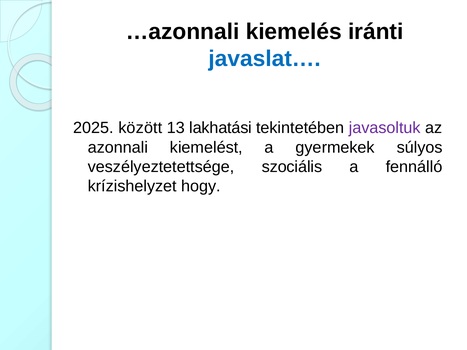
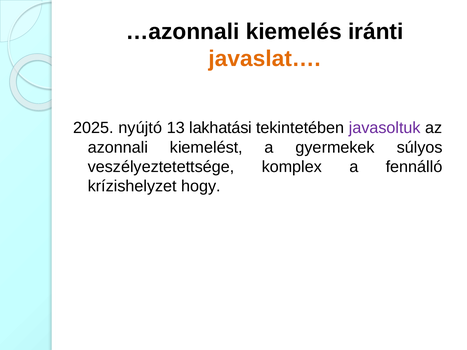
javaslat… colour: blue -> orange (265, 59)
között: között -> nyújtó (140, 128)
szociális: szociális -> komplex (292, 167)
